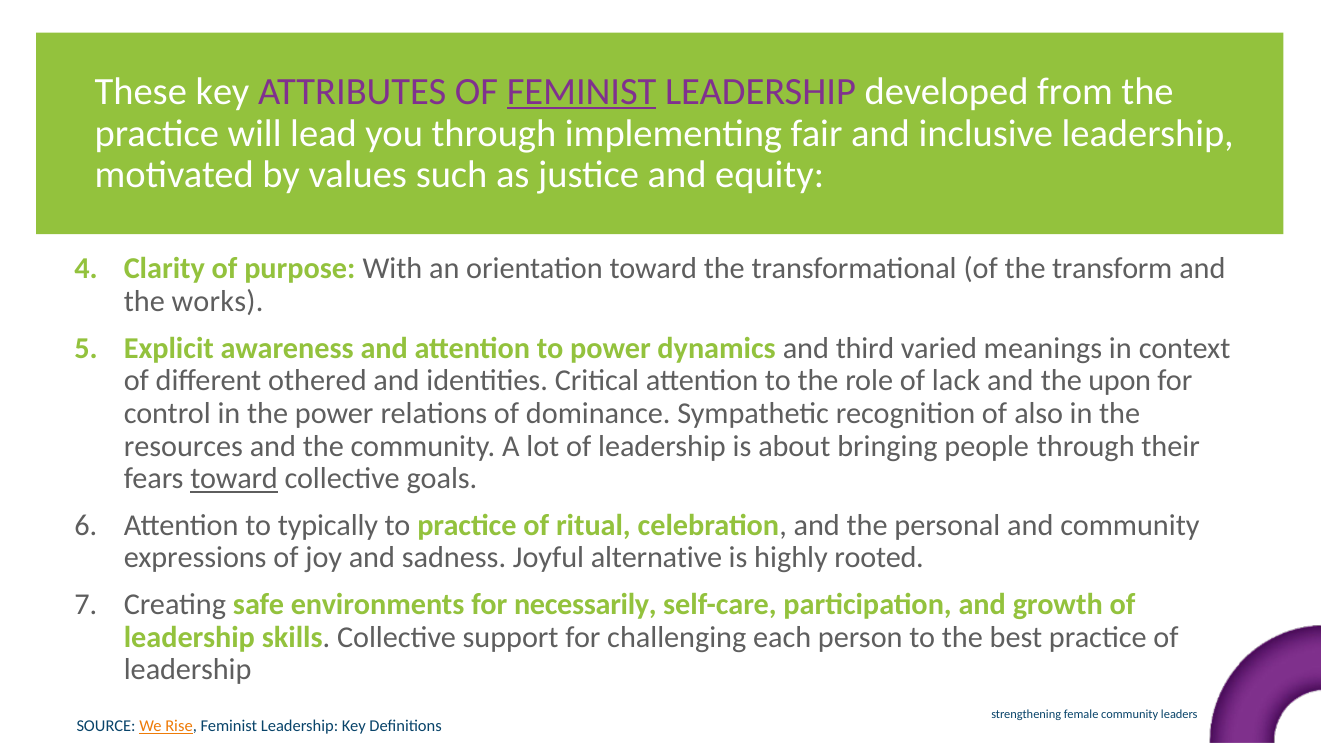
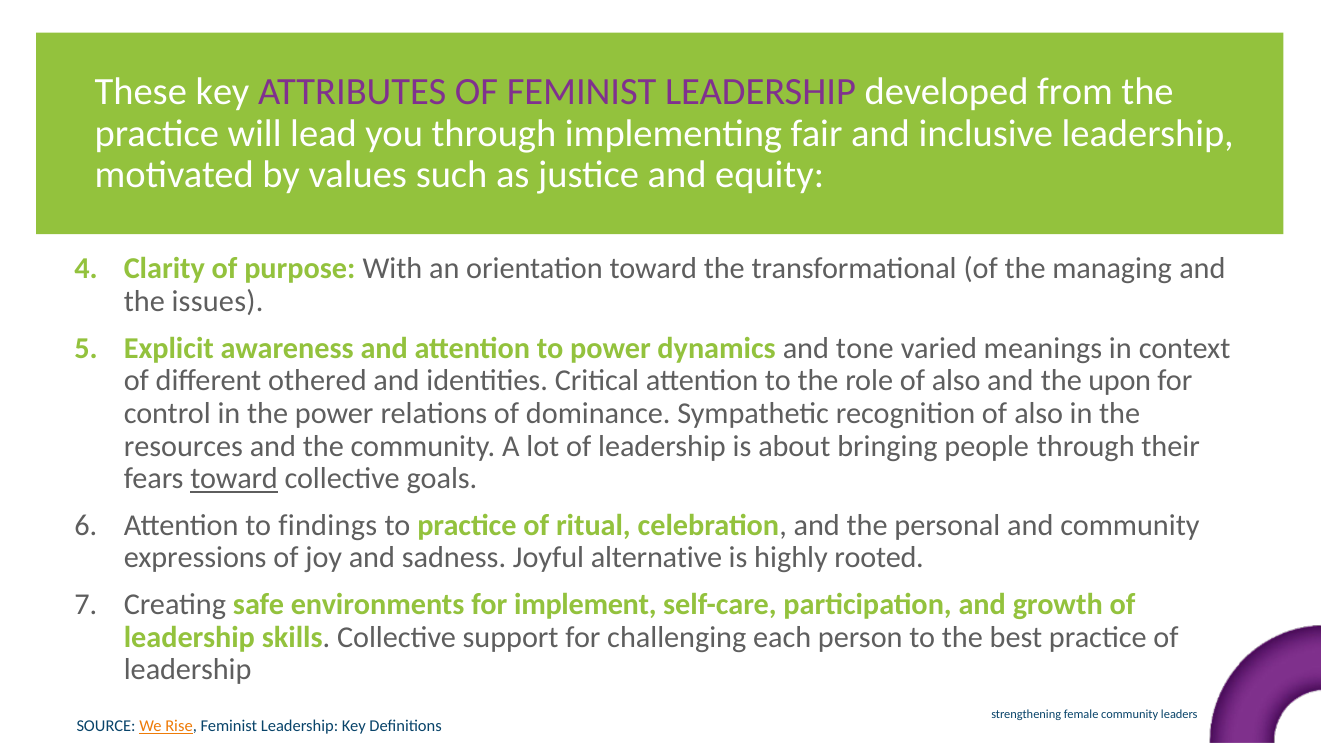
FEMINIST underline: present -> none (582, 92)
transform: transform -> managing (1112, 269)
works: works -> issues (217, 302)
third: third -> tone (865, 348)
role of lack: lack -> also (956, 381)
typically: typically -> findings (328, 525)
necessarily: necessarily -> implement (585, 604)
